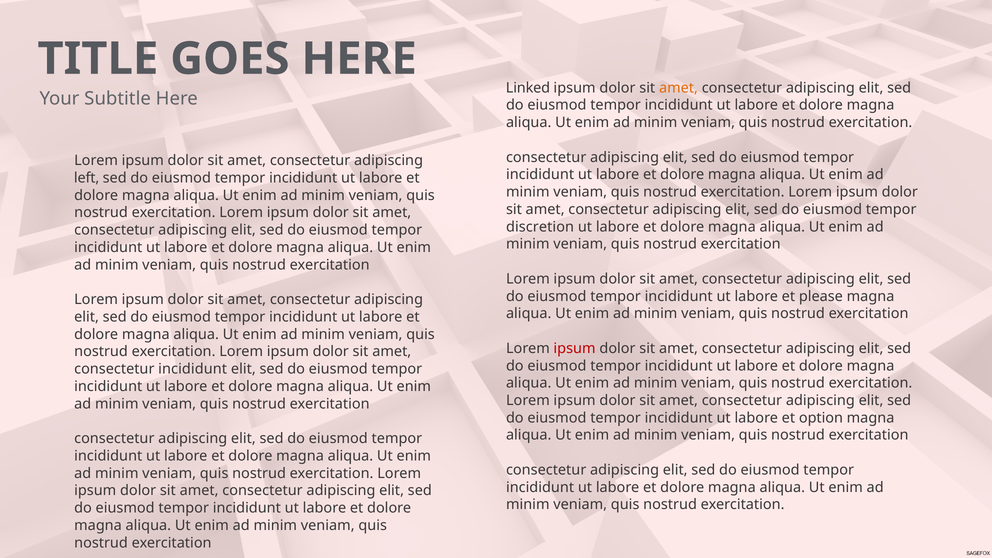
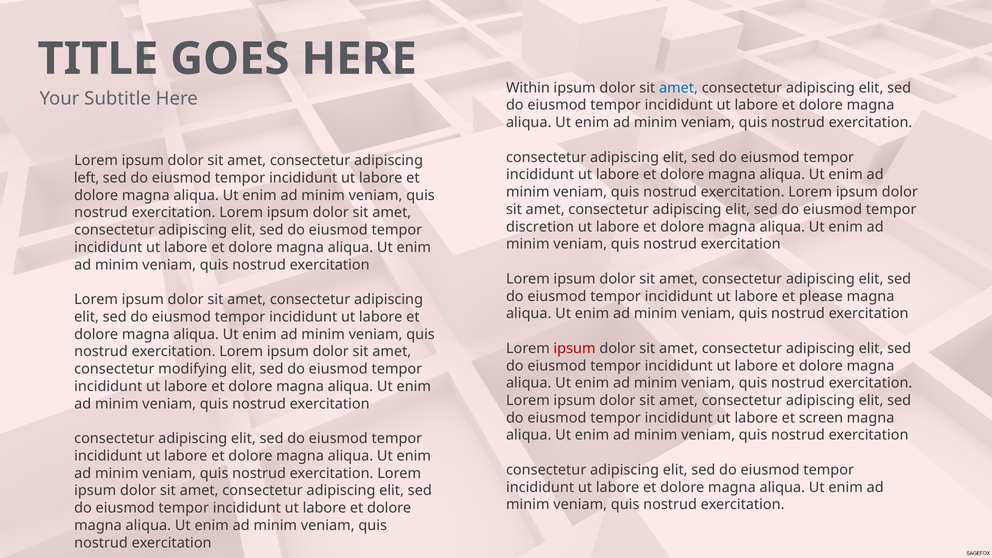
Linked: Linked -> Within (528, 88)
amet colour: orange -> blue (678, 88)
consectetur incididunt: incididunt -> modifying (193, 369)
option: option -> screen (821, 418)
